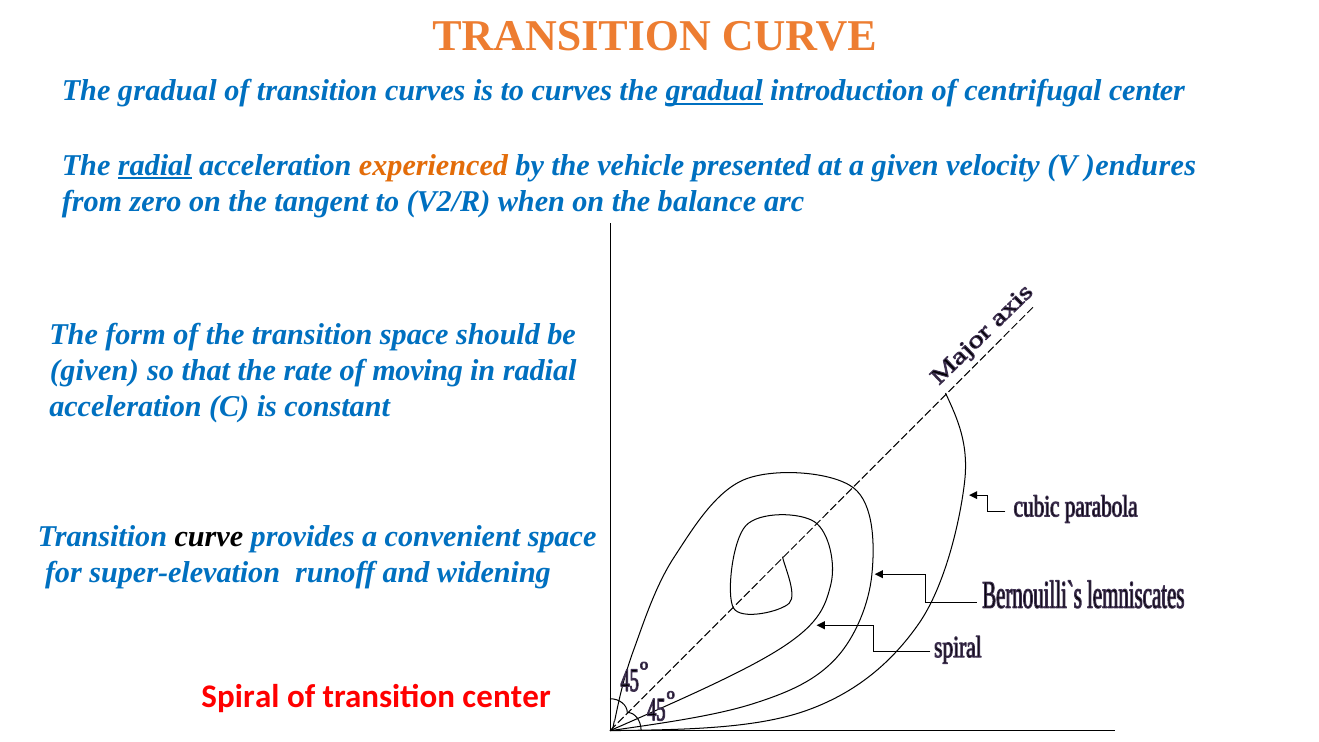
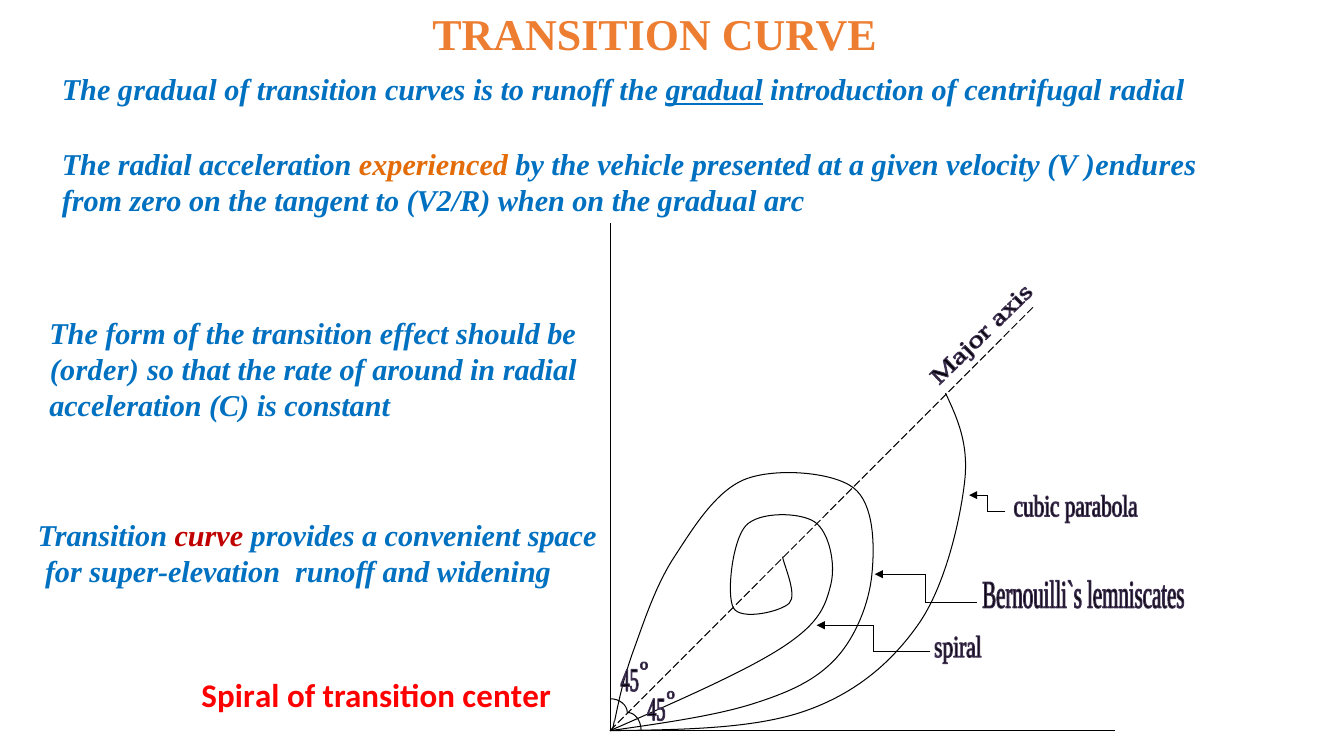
to curves: curves -> runoff (572, 91)
centrifugal center: center -> radial (1147, 91)
radial underline: present -> none (155, 165)
on the balance: balance -> gradual (707, 201)
transition space: space -> effect (414, 334)
given: given -> order (94, 370)
moving: moving -> around (418, 370)
curve colour: black -> red (209, 536)
